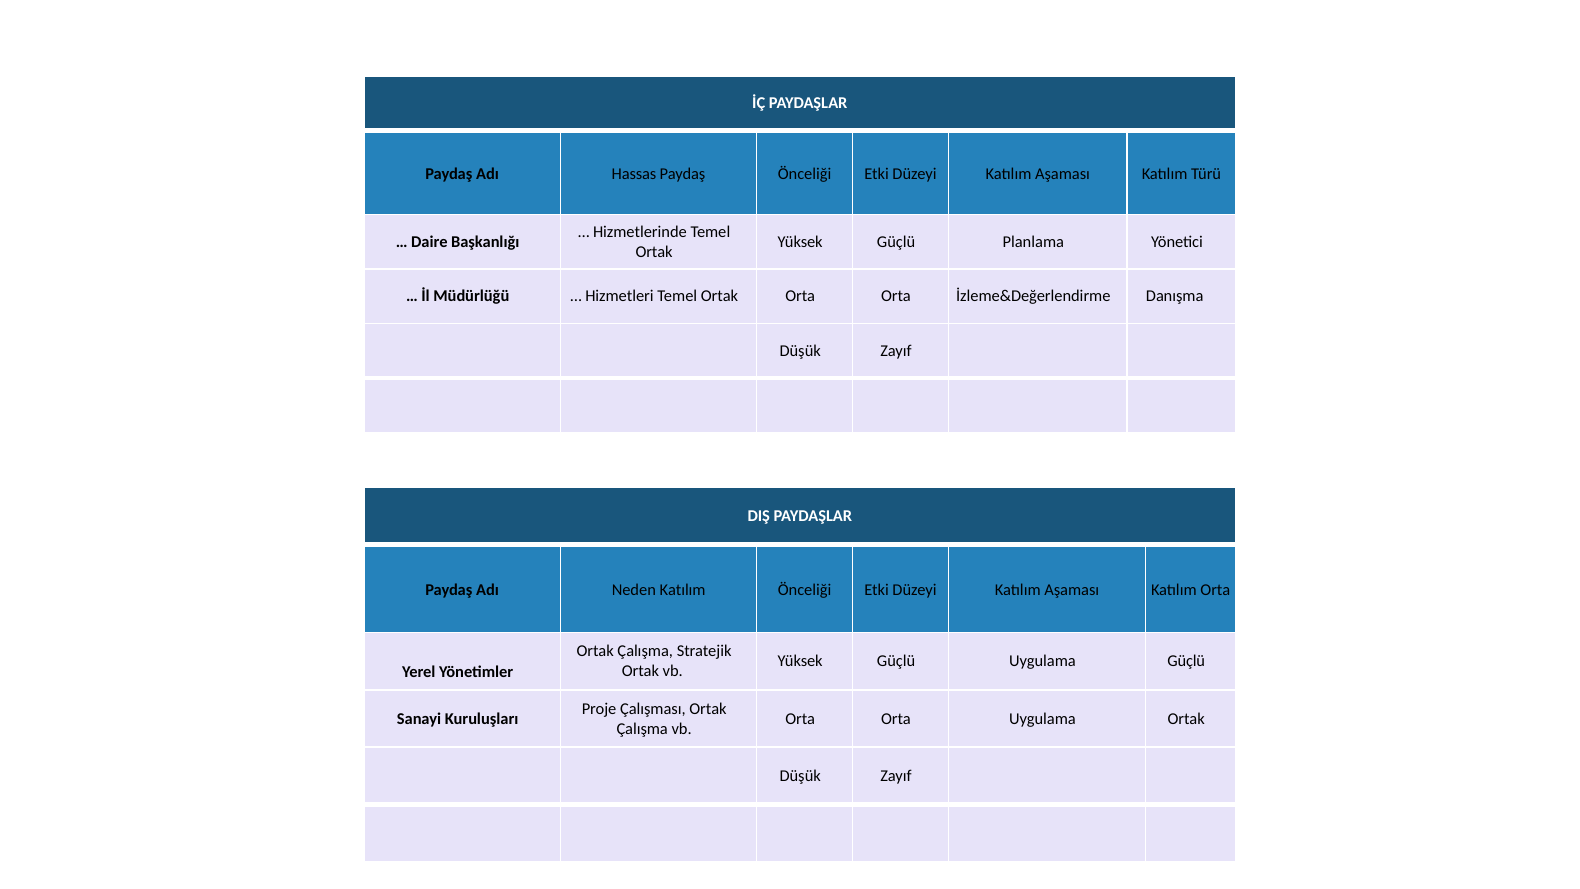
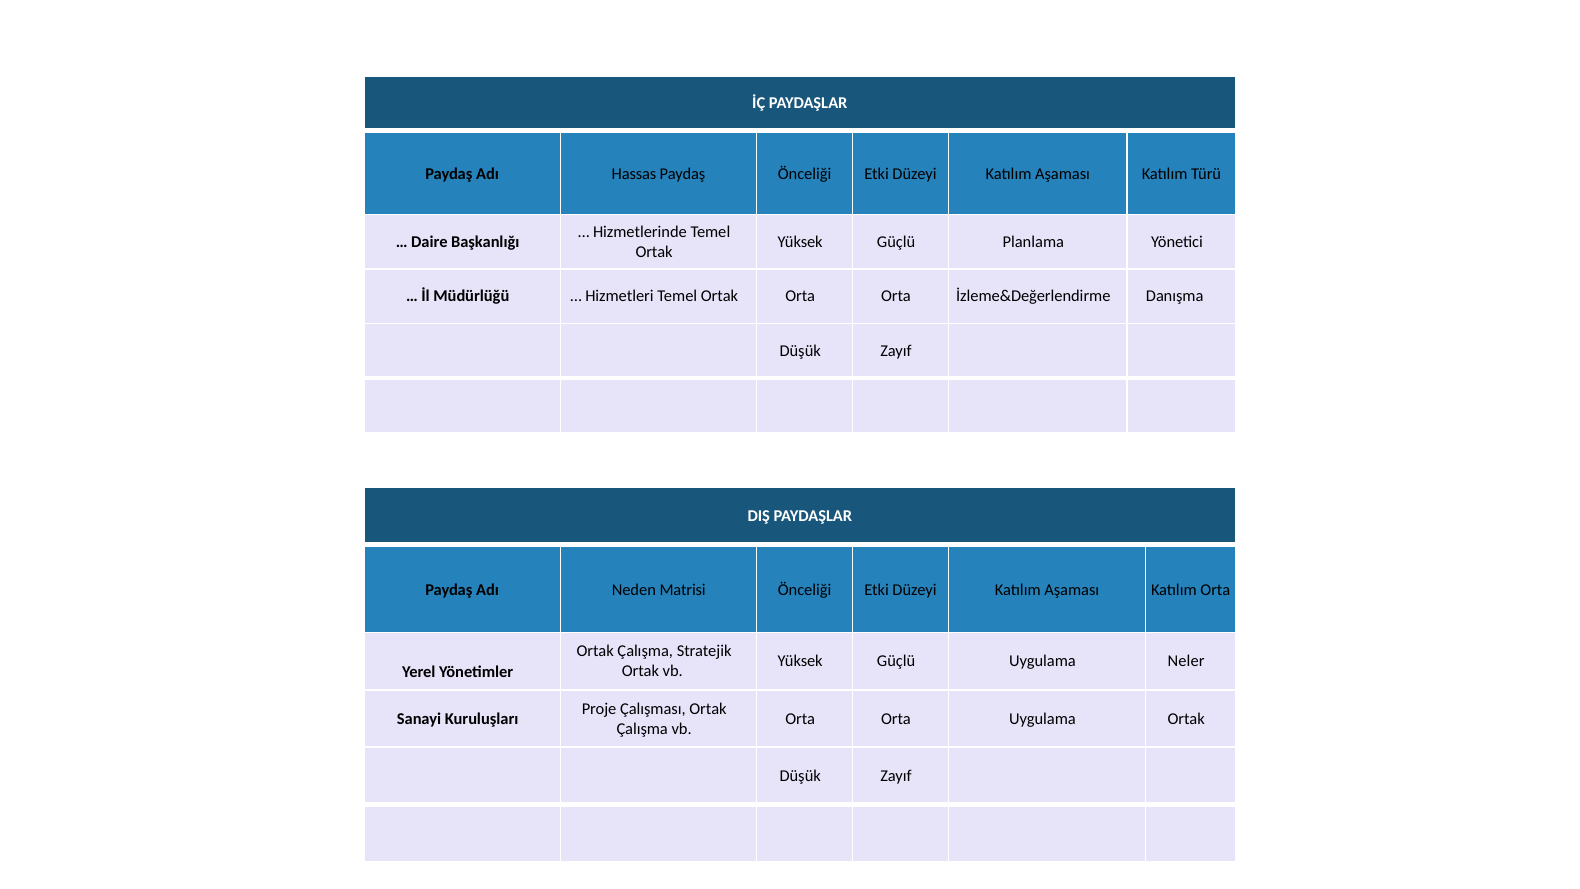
Neden Katılım: Katılım -> Matrisi (683, 590)
Uygulama Güçlü: Güçlü -> Neler (1186, 661)
